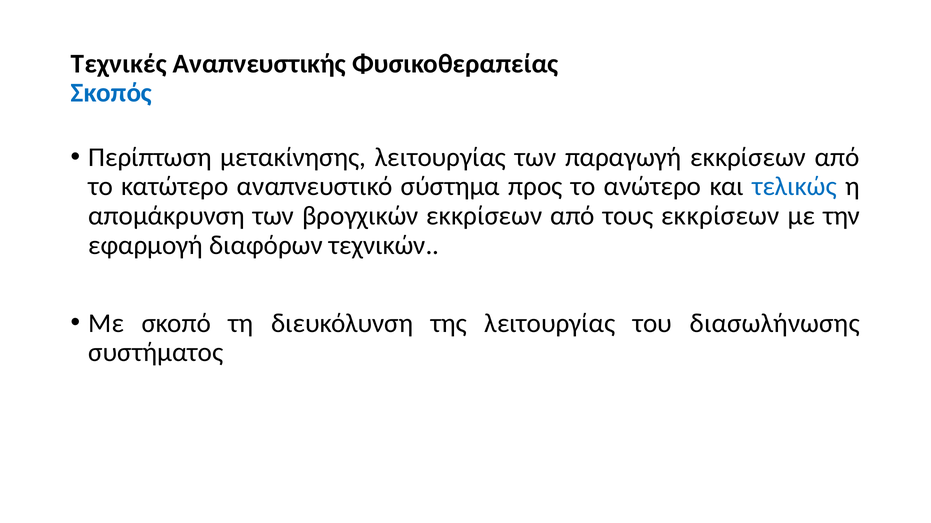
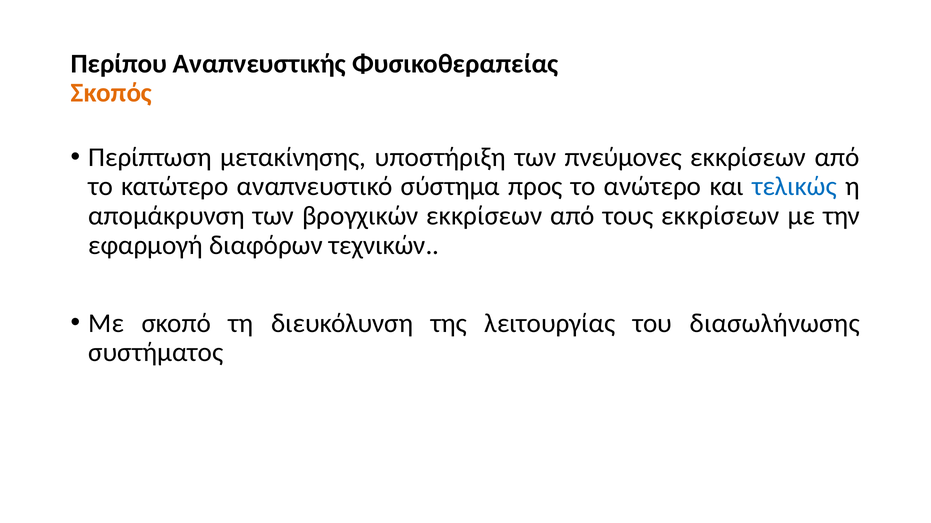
Τεχνικές: Τεχνικές -> Περίπου (119, 64)
Σκοπός colour: blue -> orange (111, 93)
μετακίνησης λειτουργίας: λειτουργίας -> υποστήριξη (440, 157)
παραγωγή: παραγωγή -> πνεύμονες (623, 157)
